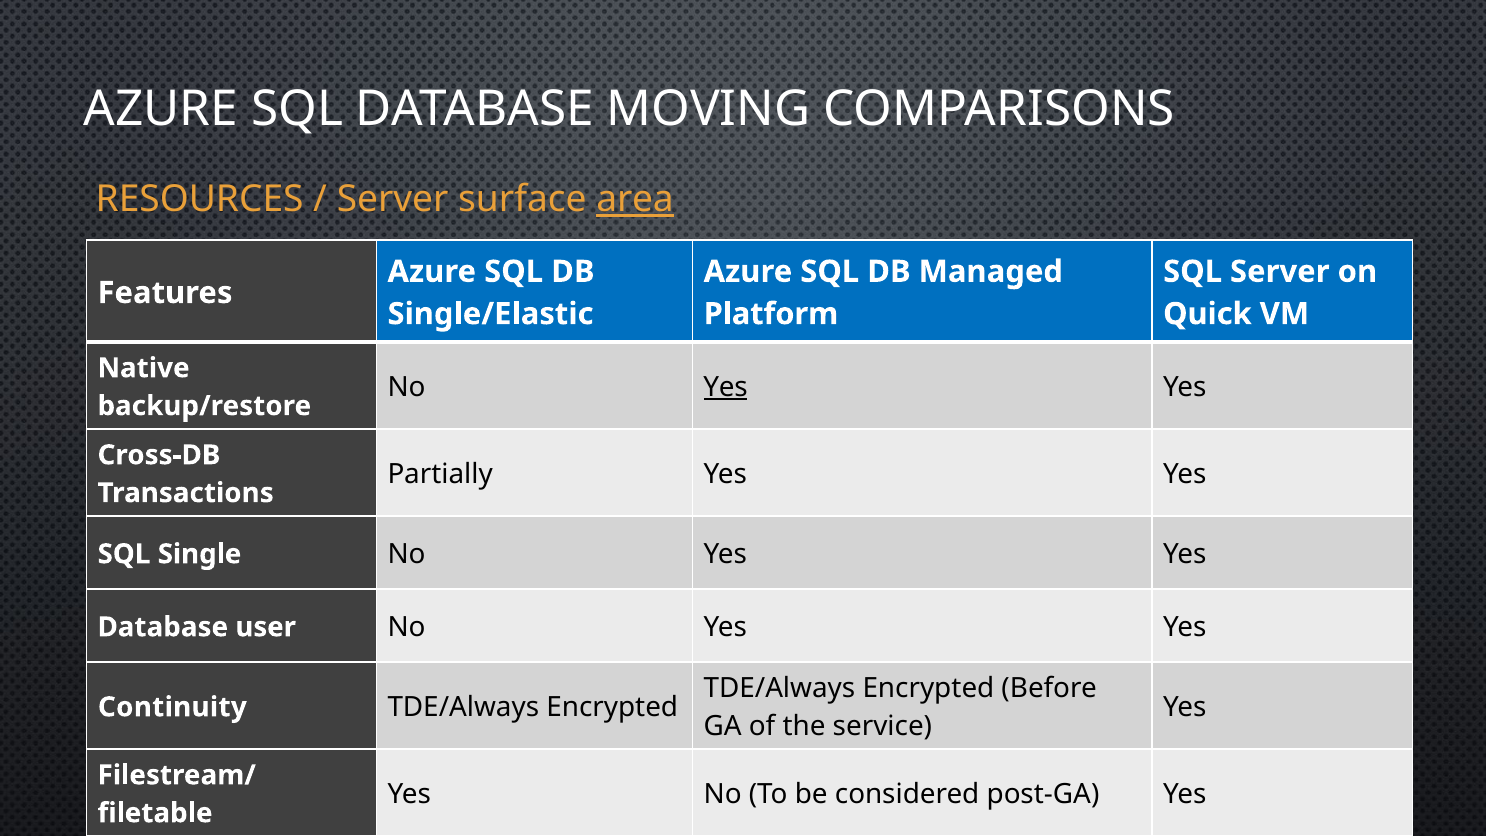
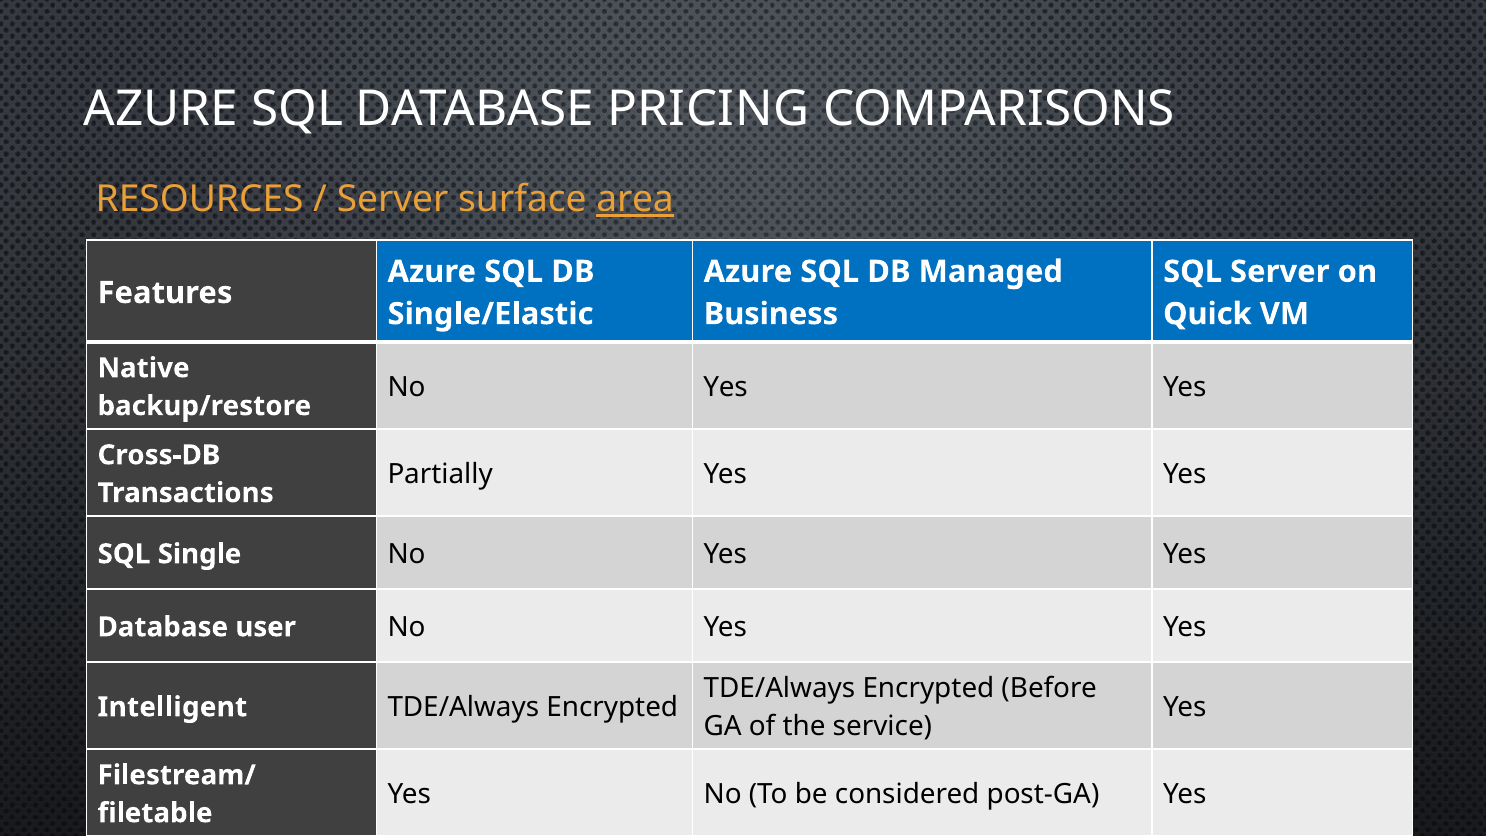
MOVING: MOVING -> PRICING (708, 109)
Platform: Platform -> Business (771, 314)
Yes underline: present -> none (726, 387)
Continuity: Continuity -> Intelligent (172, 707)
